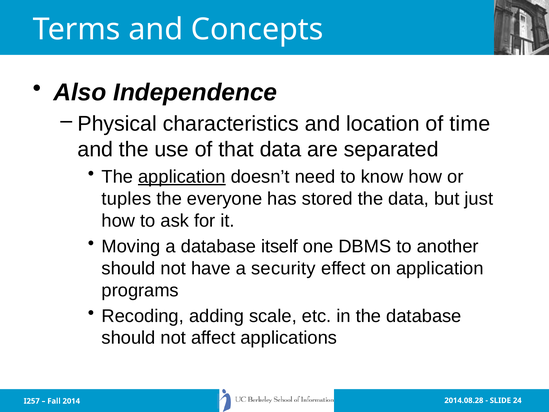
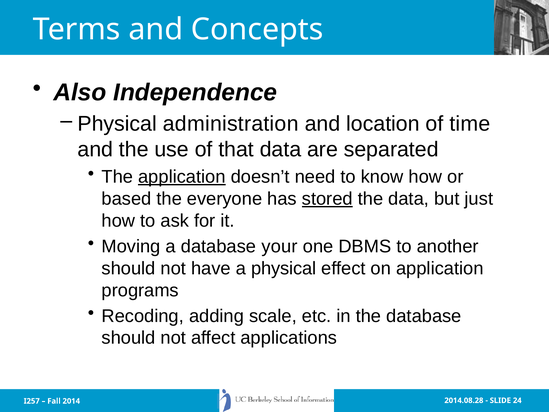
characteristics: characteristics -> administration (231, 124)
tuples: tuples -> based (126, 199)
stored underline: none -> present (327, 199)
itself: itself -> your (279, 246)
a security: security -> physical (284, 268)
